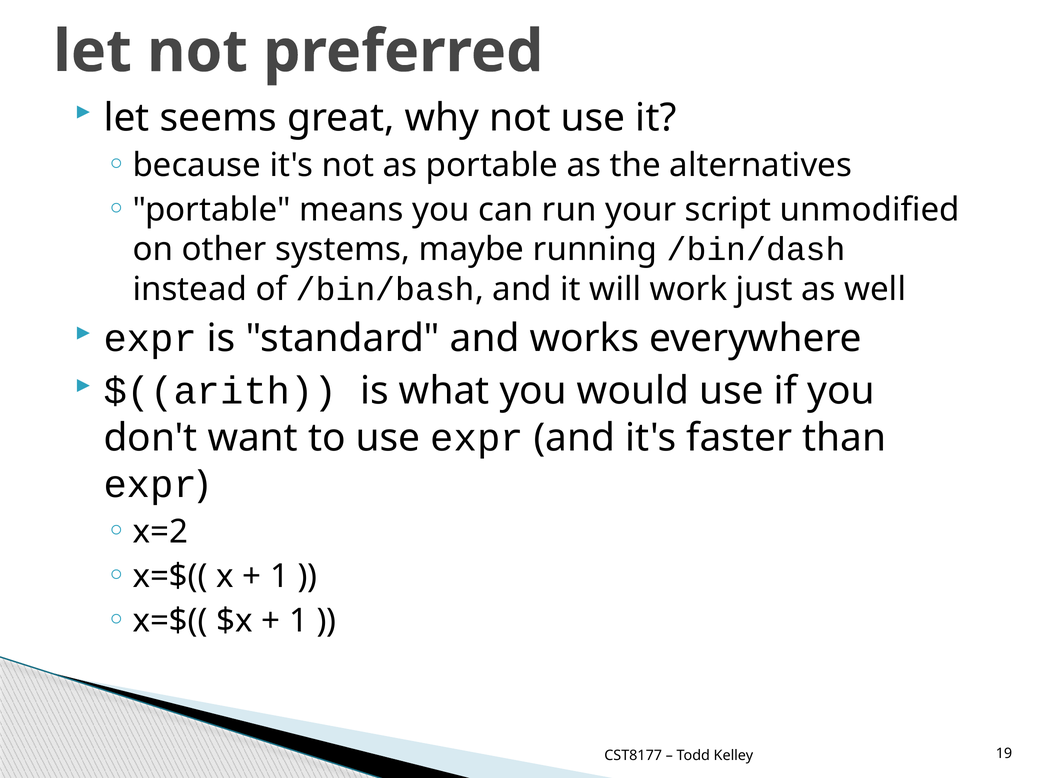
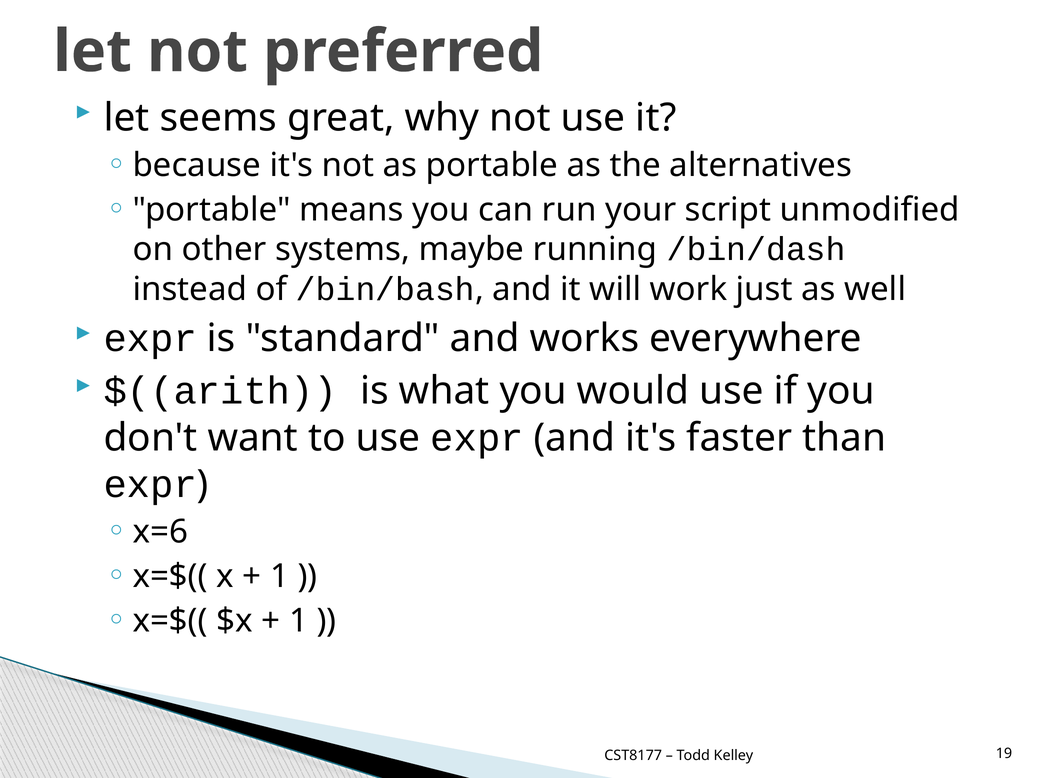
x=2: x=2 -> x=6 (160, 532)
